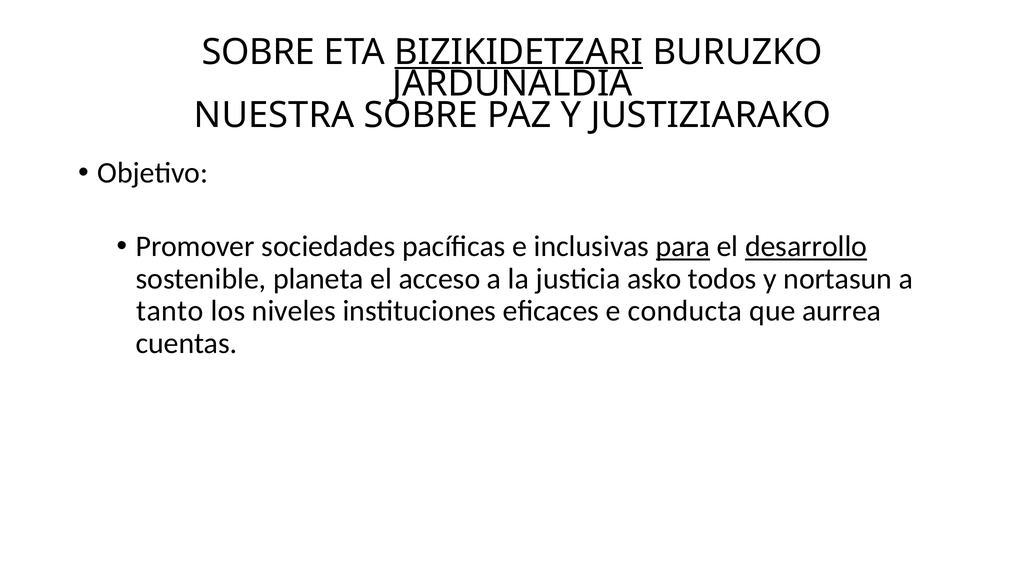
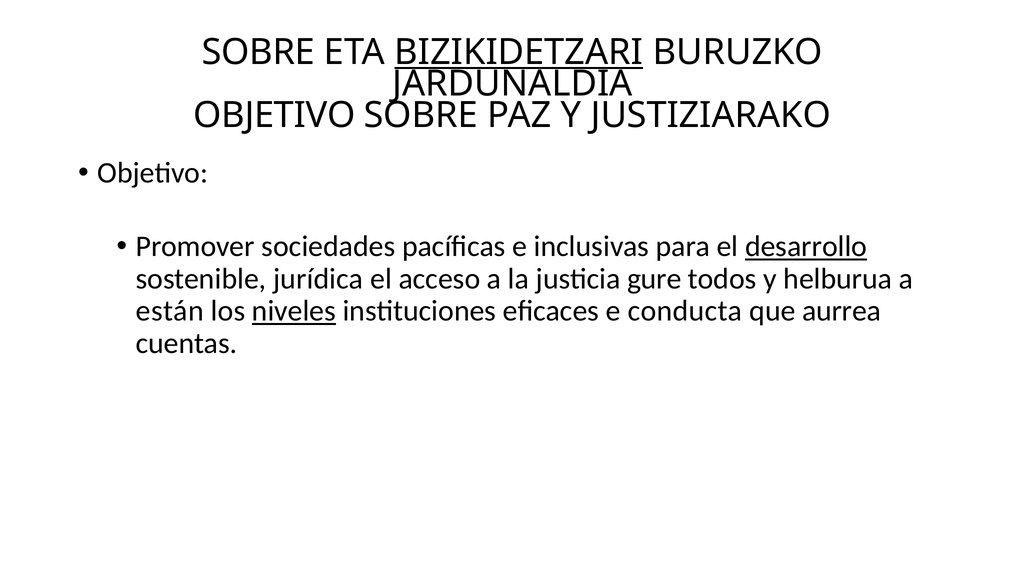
NUESTRA: NUESTRA -> OBJETIVO (274, 115)
para underline: present -> none (683, 247)
planeta: planeta -> jurídica (318, 279)
asko: asko -> gure (654, 279)
nortasun: nortasun -> helburua (838, 279)
tanto: tanto -> están (170, 311)
niveles underline: none -> present (294, 311)
